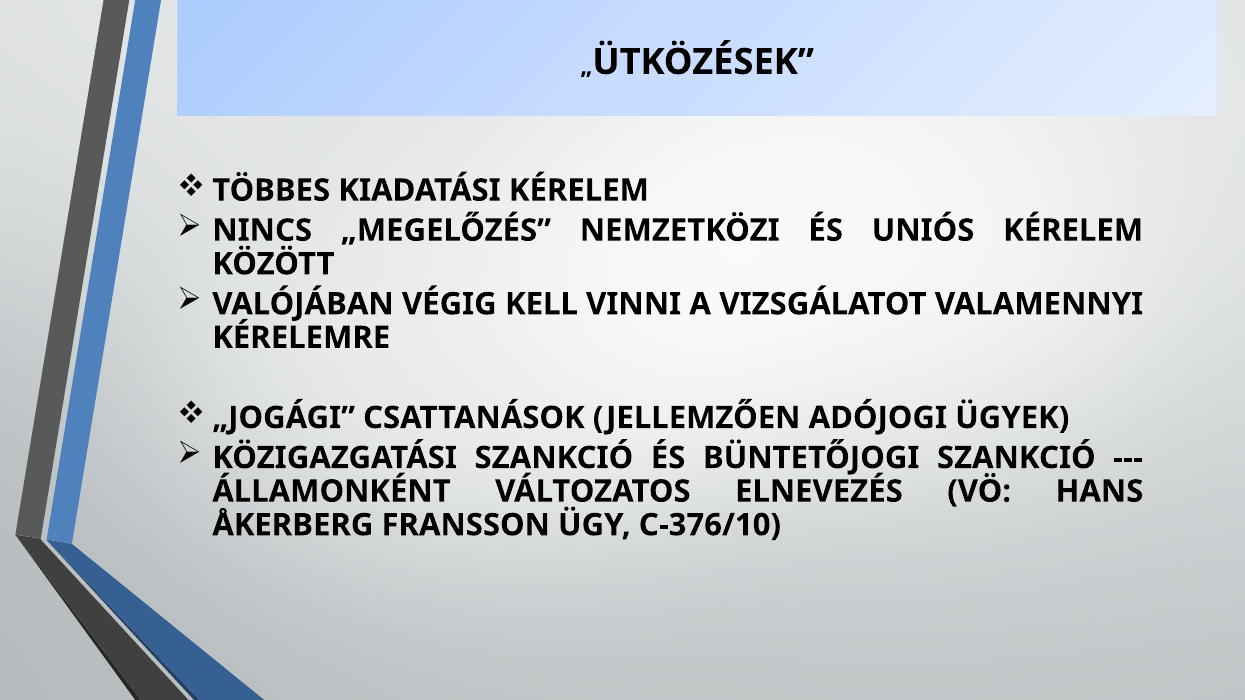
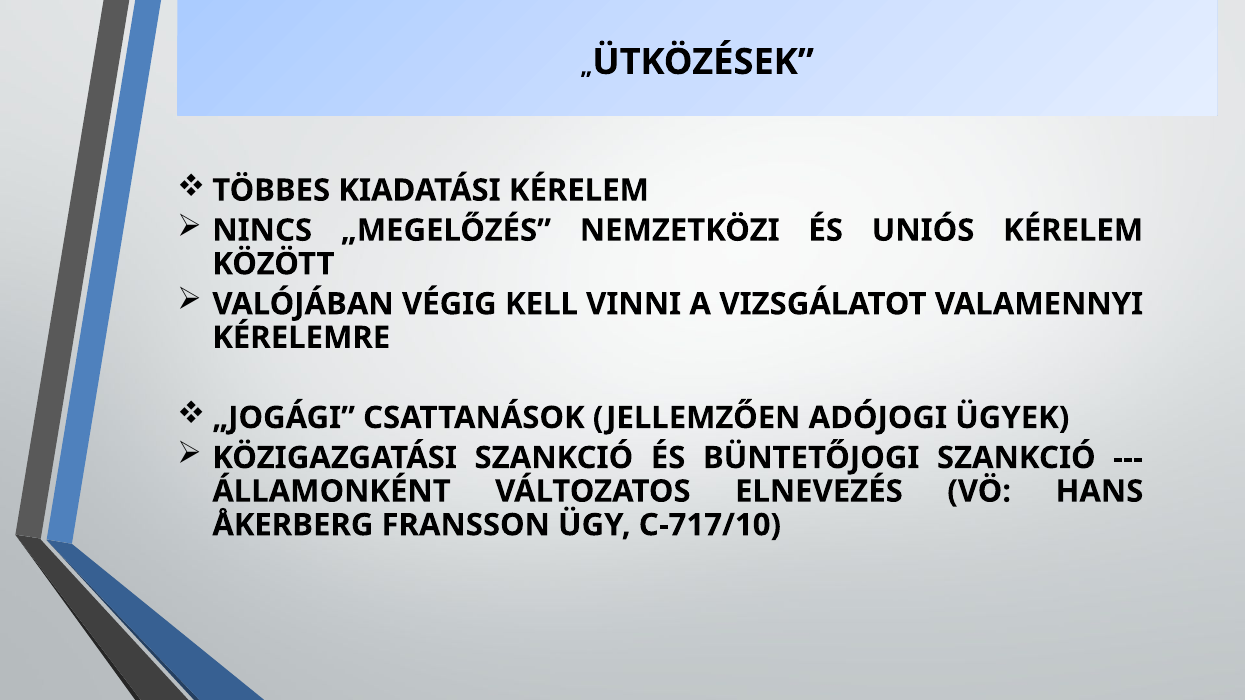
C-376/10: C-376/10 -> C-717/10 (710, 525)
